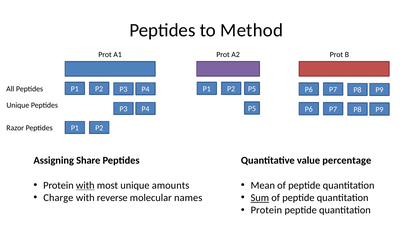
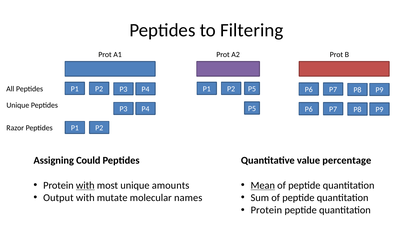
Method: Method -> Filtering (252, 30)
Share: Share -> Could (88, 160)
Mean underline: none -> present (263, 185)
Charge: Charge -> Output (58, 197)
reverse: reverse -> mutate (112, 197)
Sum underline: present -> none (260, 197)
